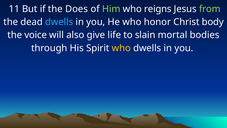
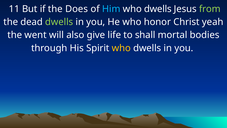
Him colour: light green -> light blue (111, 9)
reigns: reigns -> dwells (158, 9)
dwells colour: light blue -> light green (59, 22)
body: body -> yeah (213, 22)
voice: voice -> went (36, 35)
slain: slain -> shall (145, 35)
